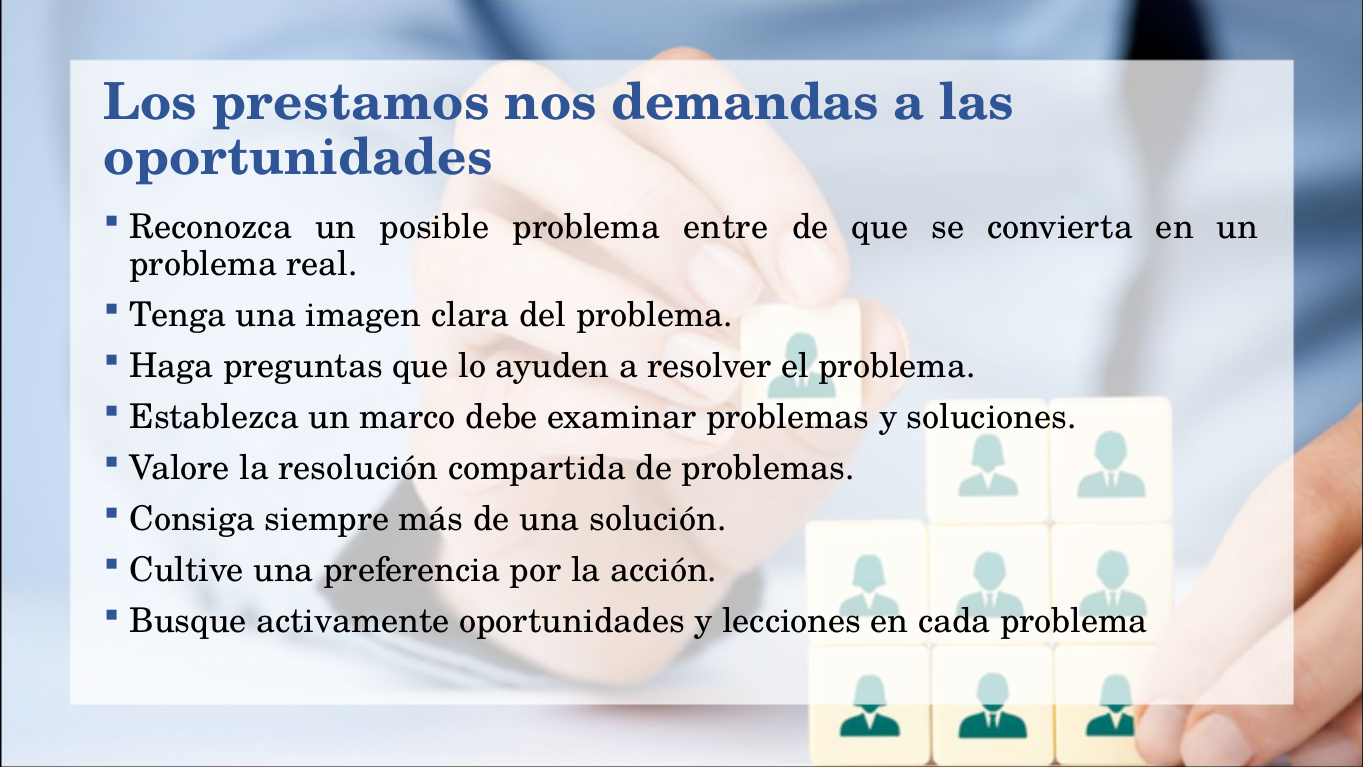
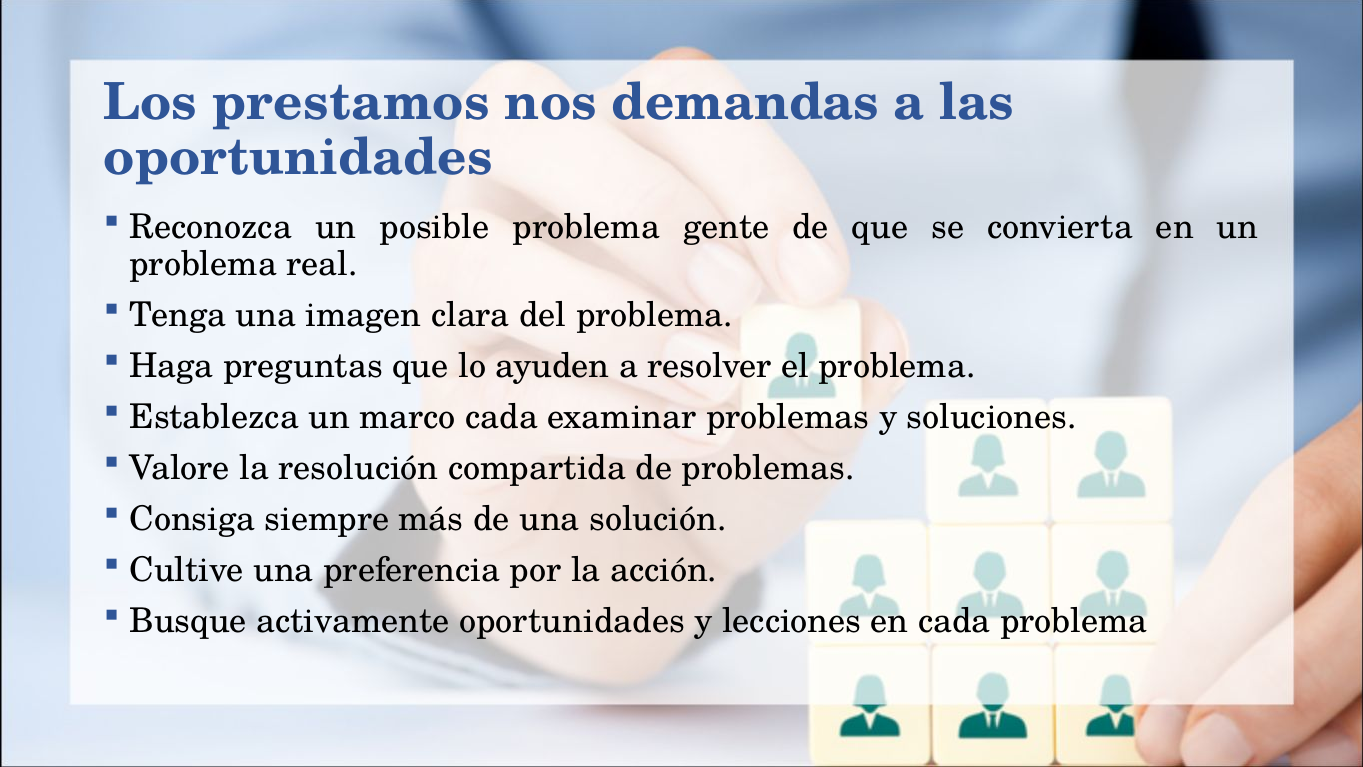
entre: entre -> gente (726, 227)
marco debe: debe -> cada (502, 417)
